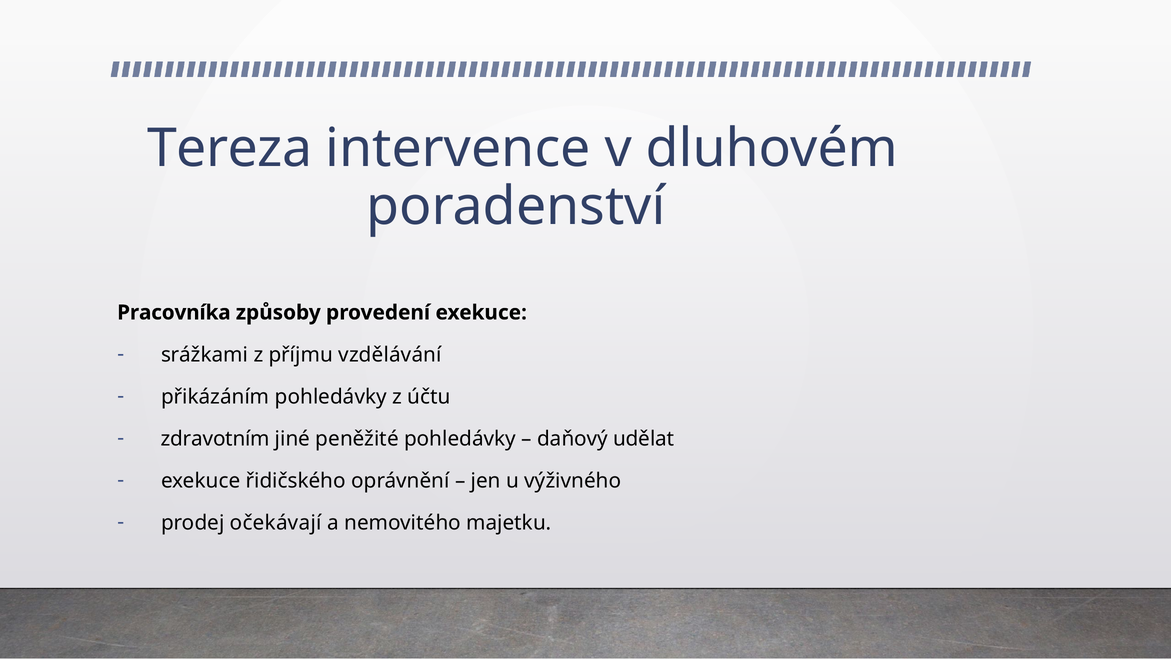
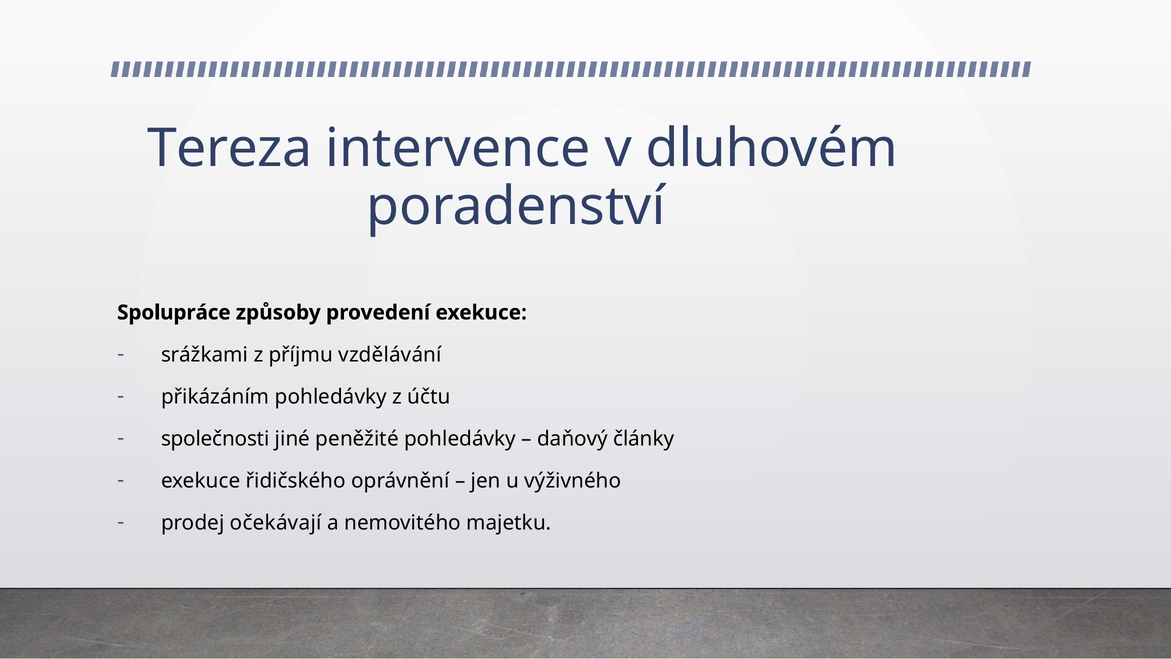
Pracovníka: Pracovníka -> Spolupráce (174, 312)
zdravotním: zdravotním -> společnosti (215, 439)
udělat: udělat -> články (644, 439)
